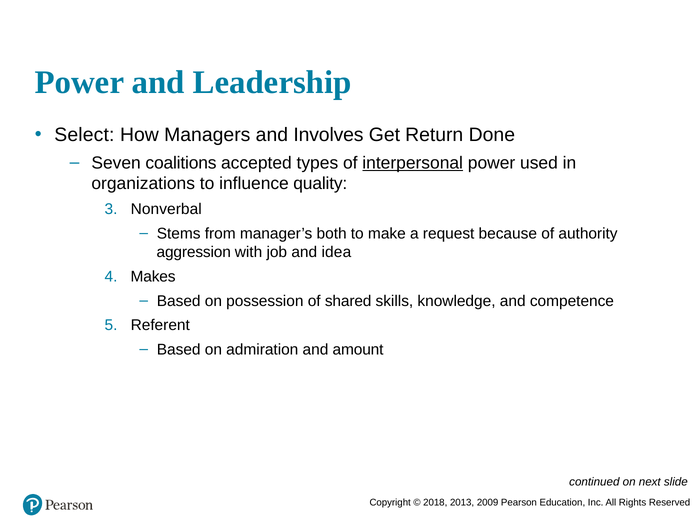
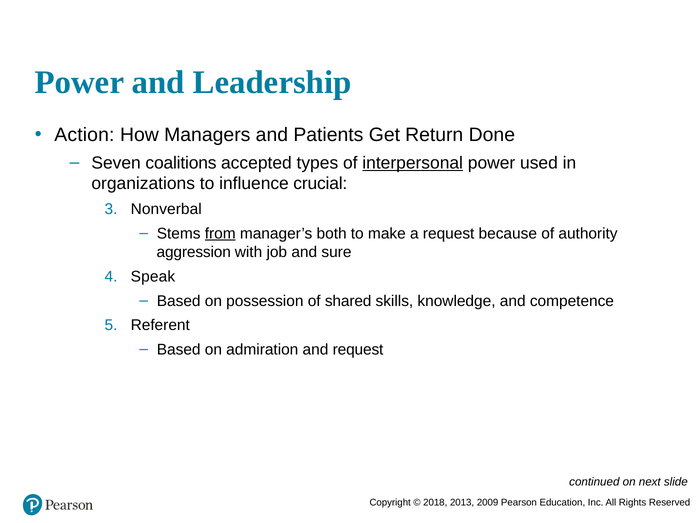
Select: Select -> Action (84, 135)
Involves: Involves -> Patients (328, 135)
quality: quality -> crucial (320, 184)
from underline: none -> present (220, 233)
idea: idea -> sure (336, 252)
Makes: Makes -> Speak (153, 276)
and amount: amount -> request (358, 350)
